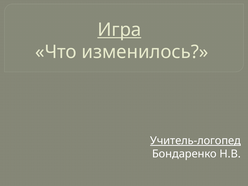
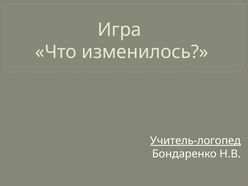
Игра underline: present -> none (119, 30)
